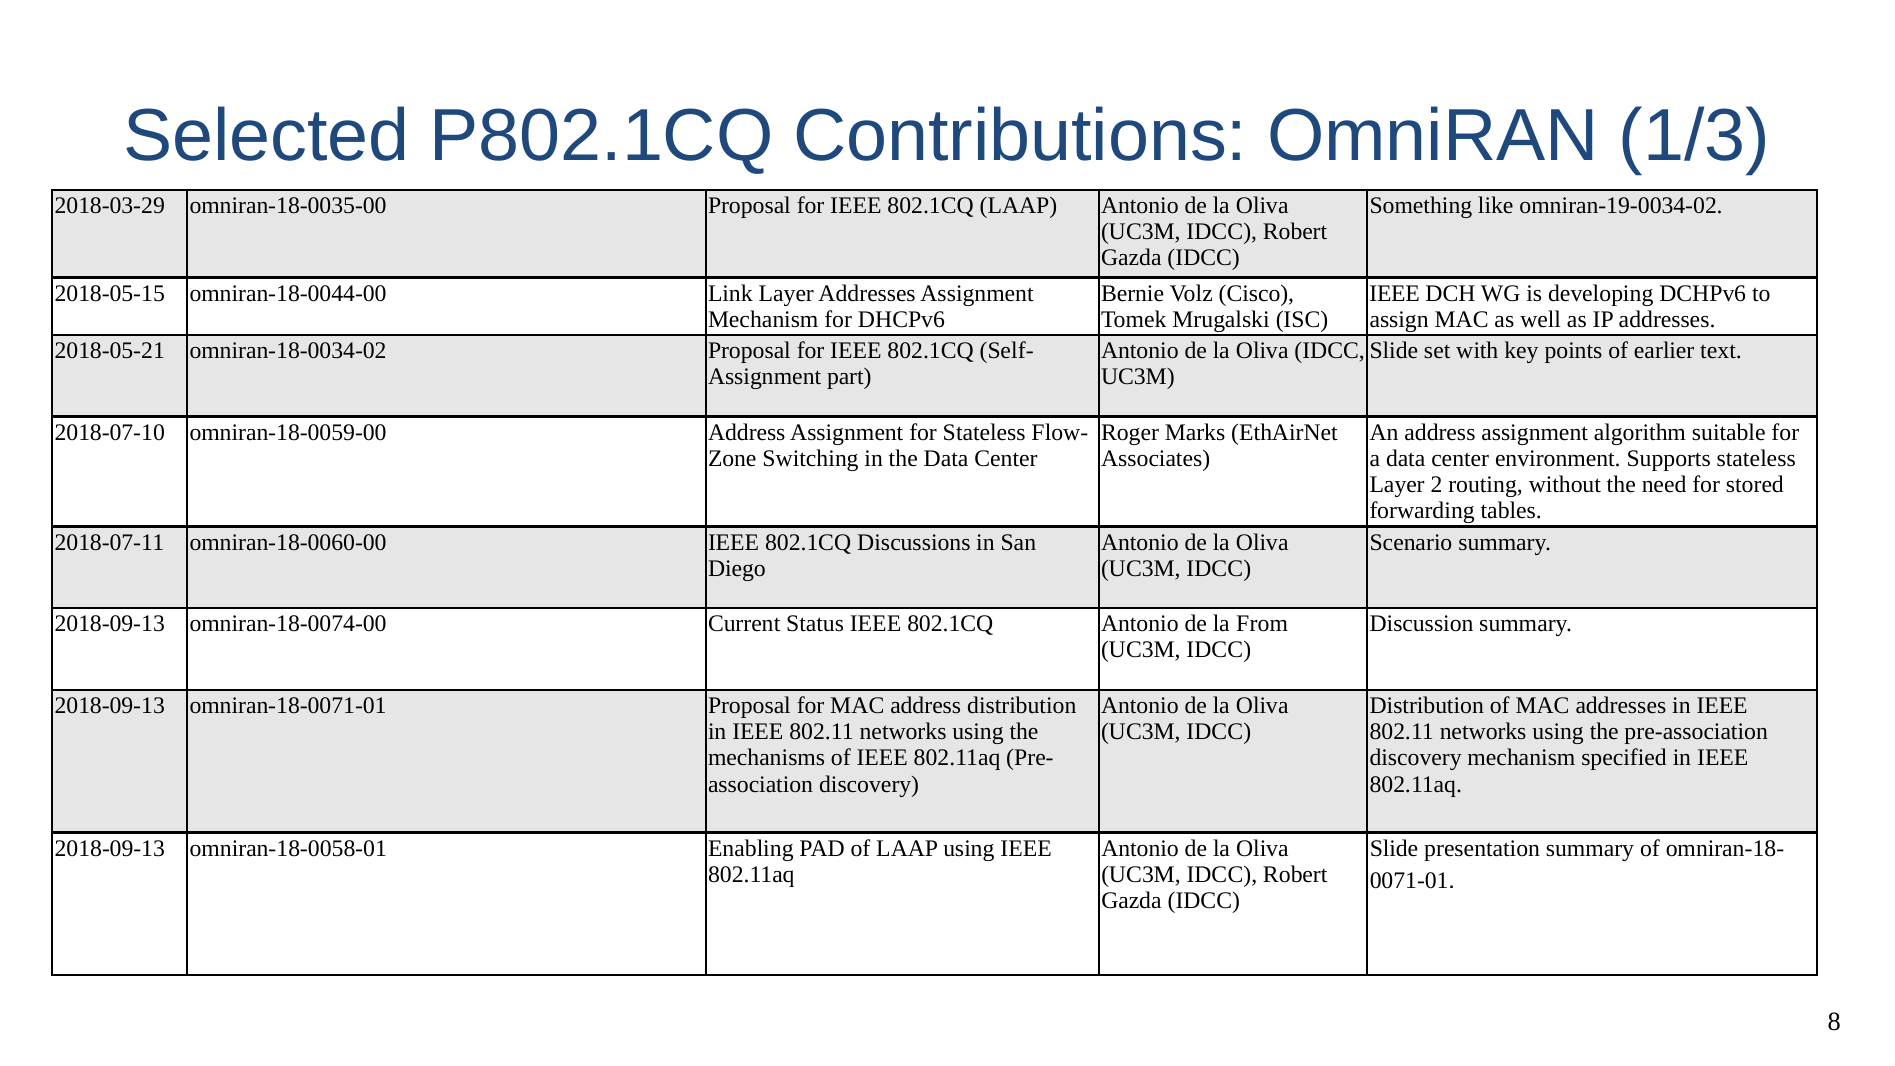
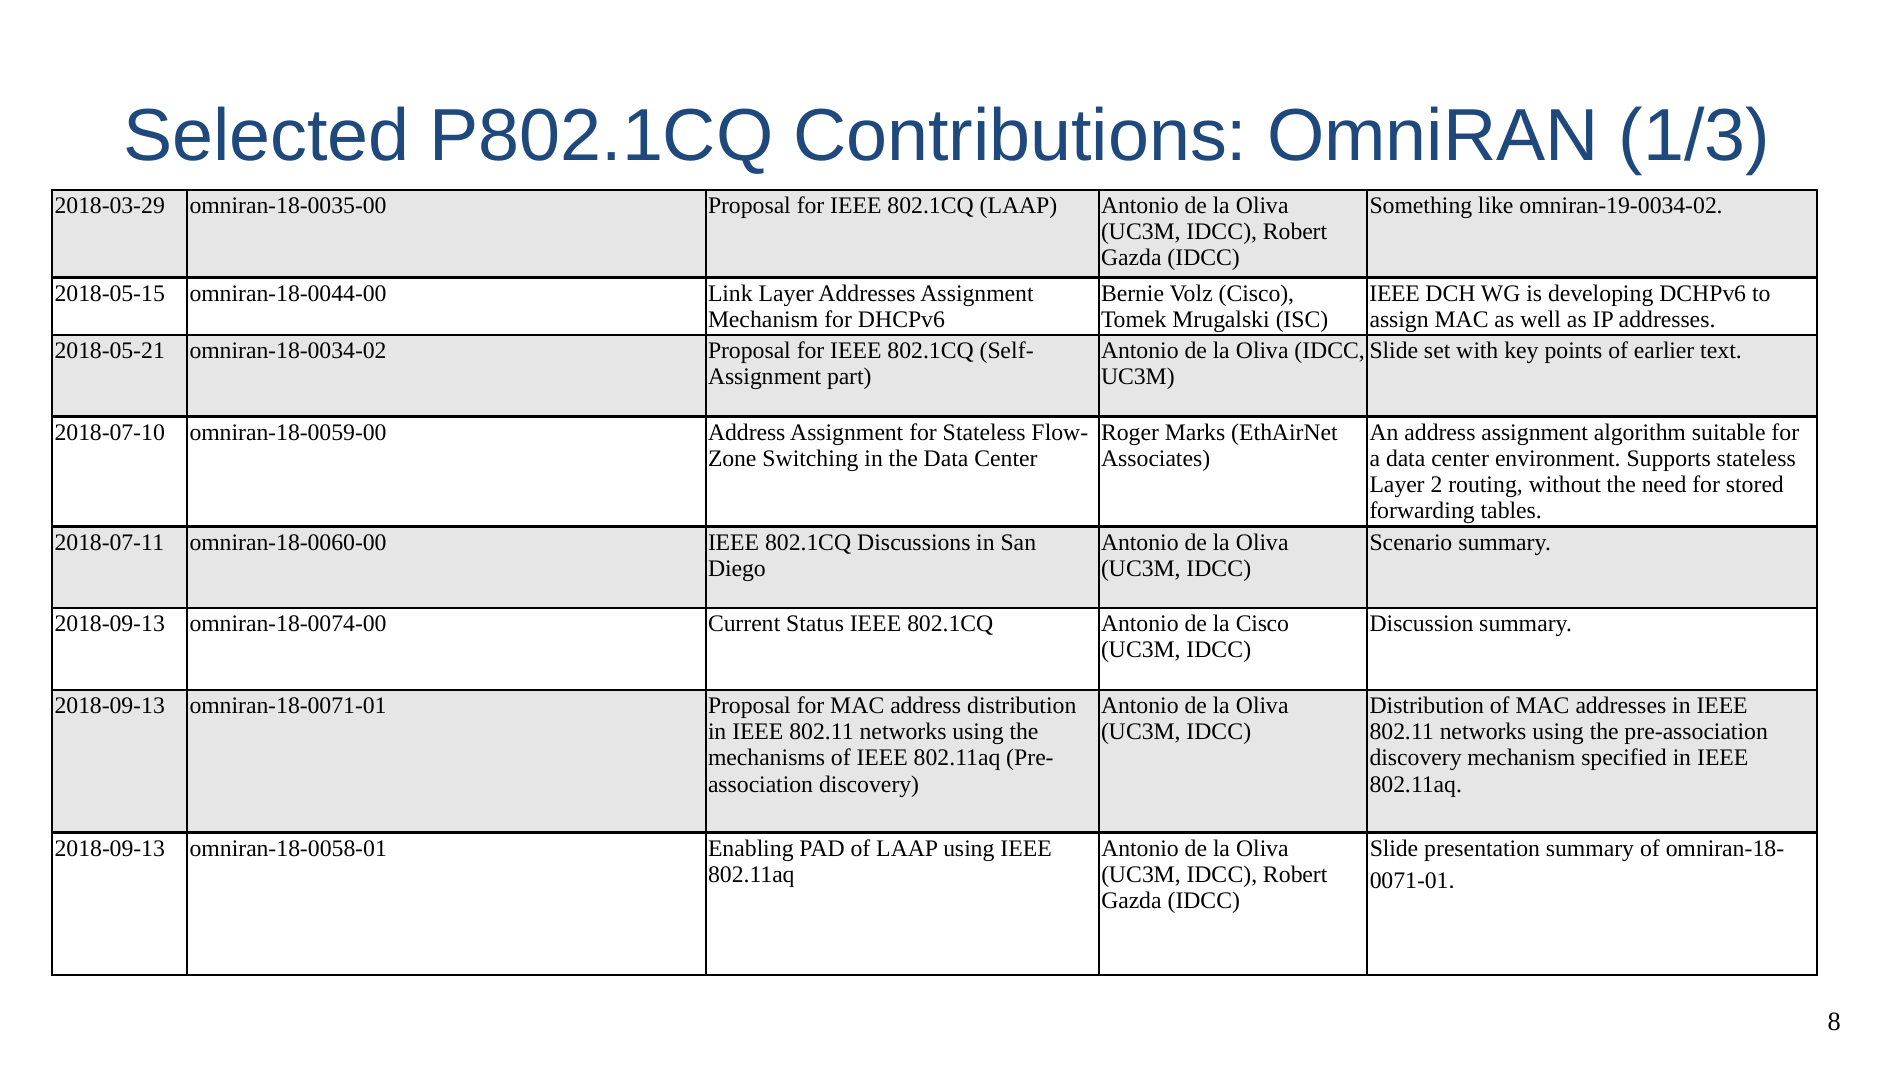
la From: From -> Cisco (1262, 624)
